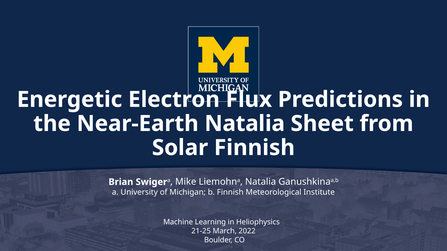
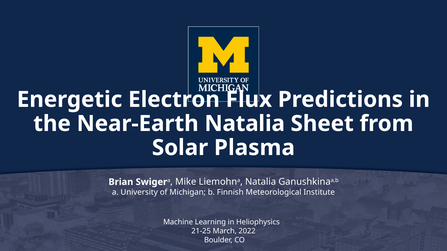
Solar Finnish: Finnish -> Plasma (254, 148)
